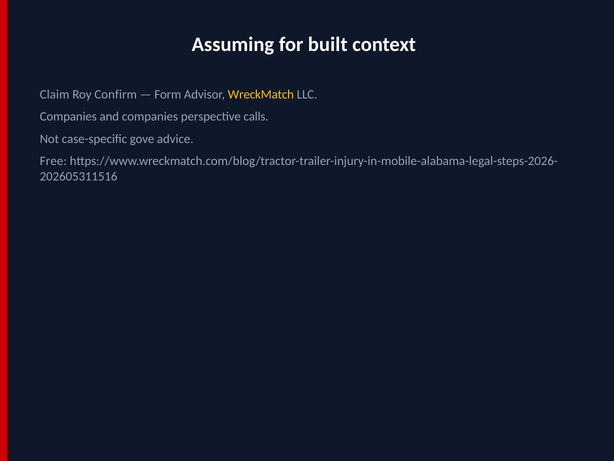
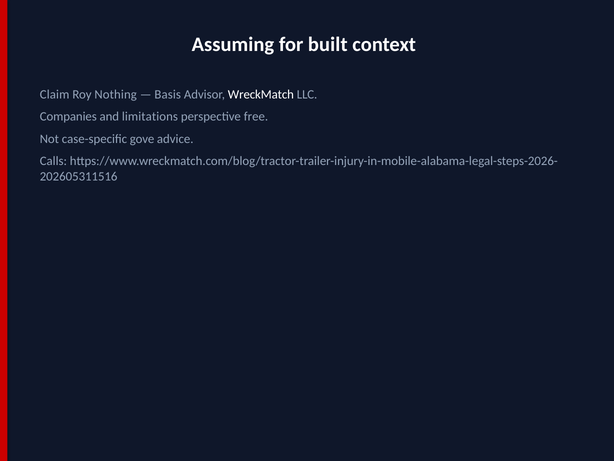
Confirm: Confirm -> Nothing (116, 94)
Form: Form -> Basis (168, 94)
WreckMatch colour: yellow -> white (261, 94)
and companies: companies -> limitations (150, 117)
calls: calls -> free (256, 117)
Free: Free -> Calls (53, 161)
